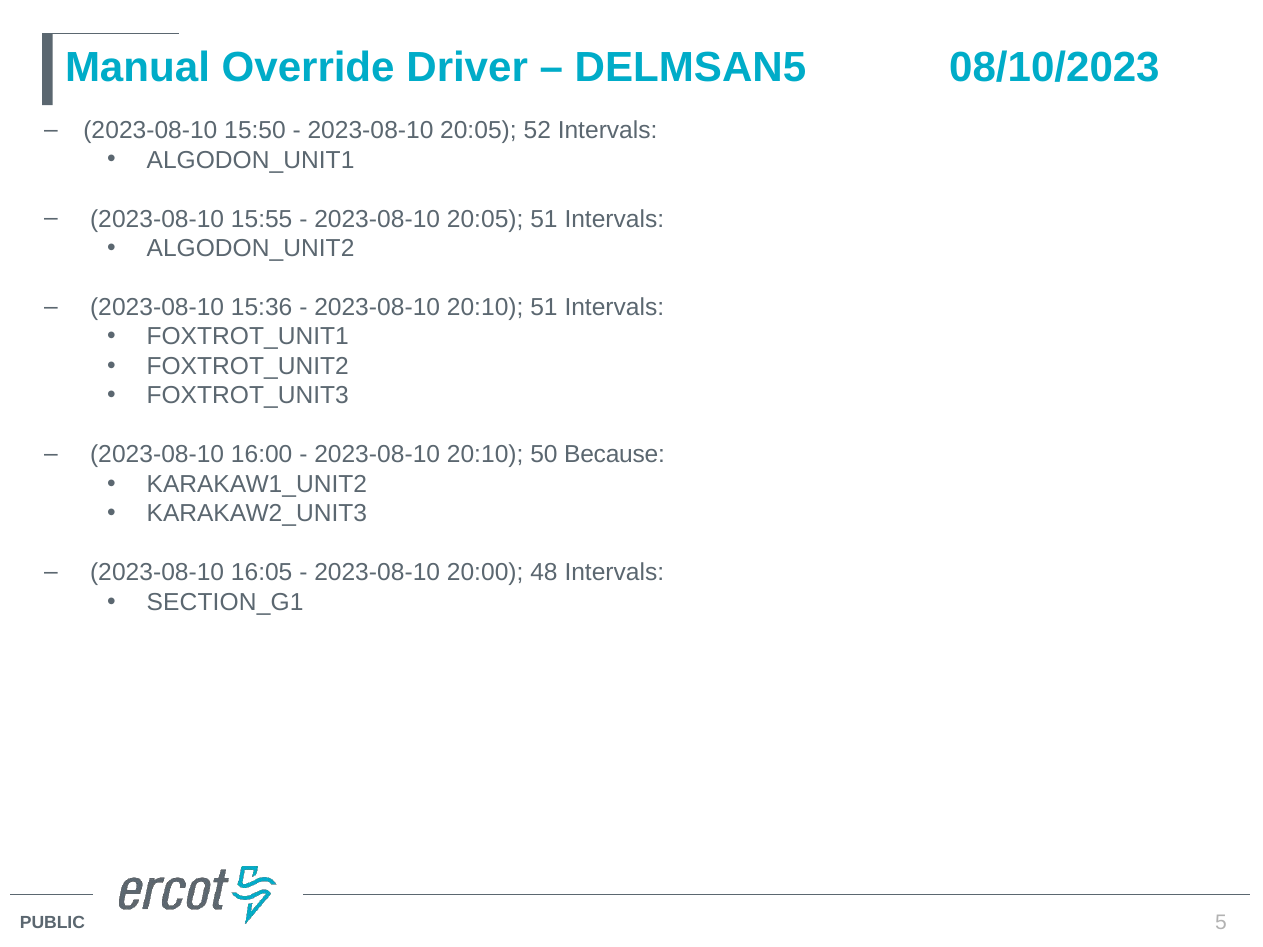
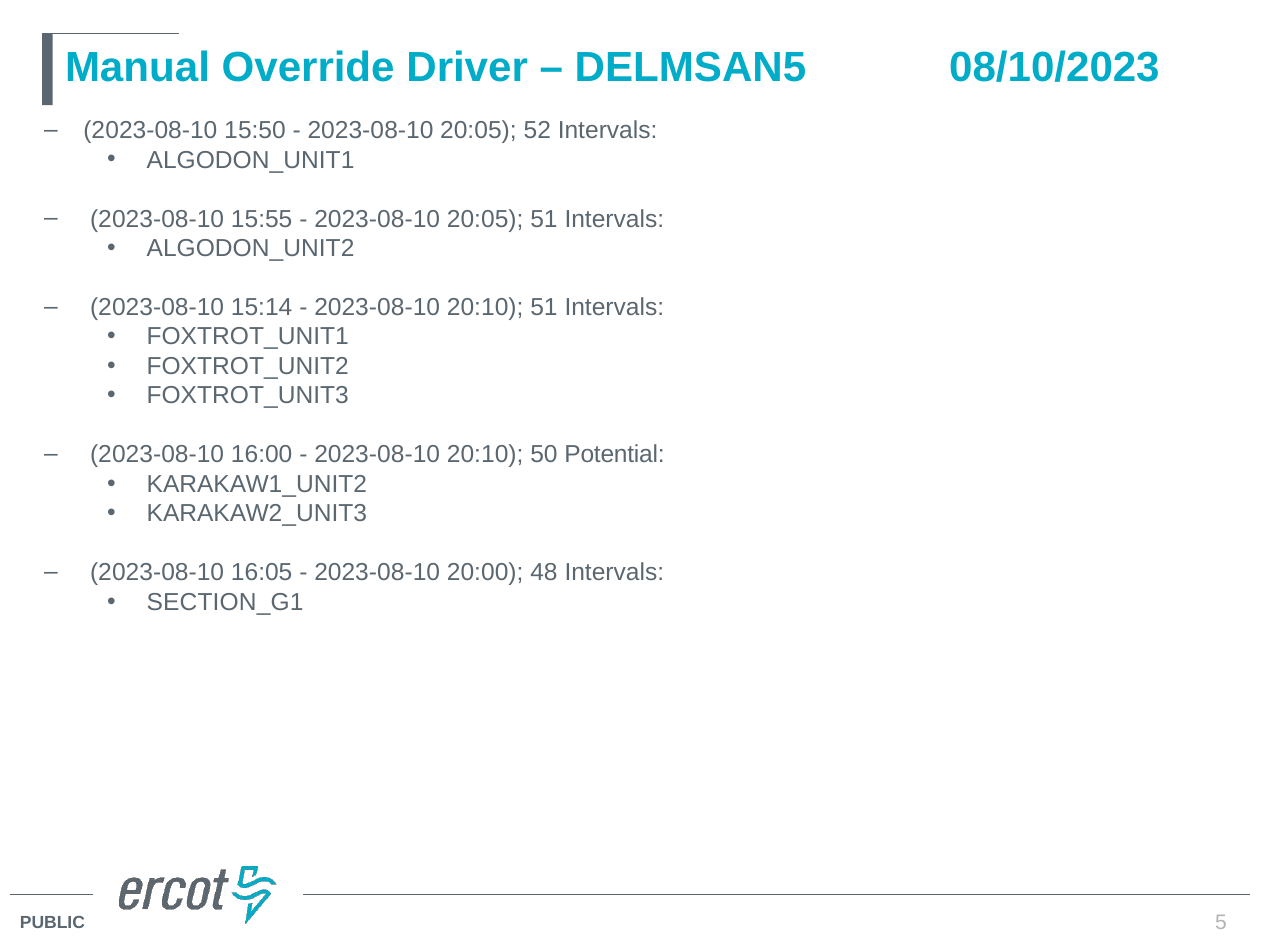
15:36: 15:36 -> 15:14 (262, 307)
Because: Because -> Potential (615, 455)
